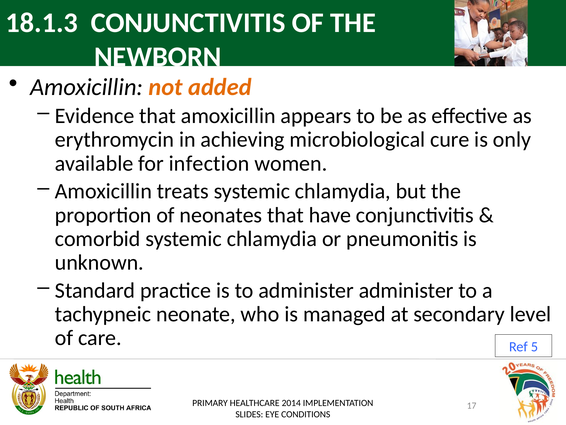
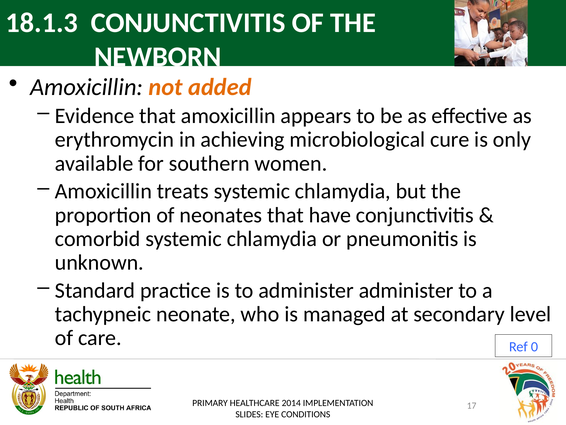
infection: infection -> southern (209, 163)
5: 5 -> 0 (534, 346)
